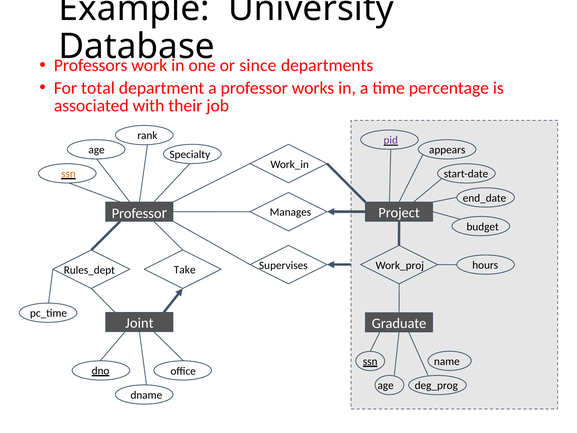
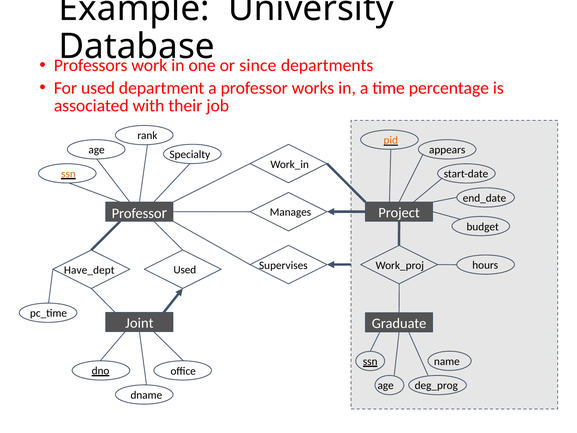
For total: total -> used (98, 88)
pid colour: purple -> orange (391, 140)
Take: Take -> Used (185, 270)
Rules_dept: Rules_dept -> Have_dept (89, 270)
